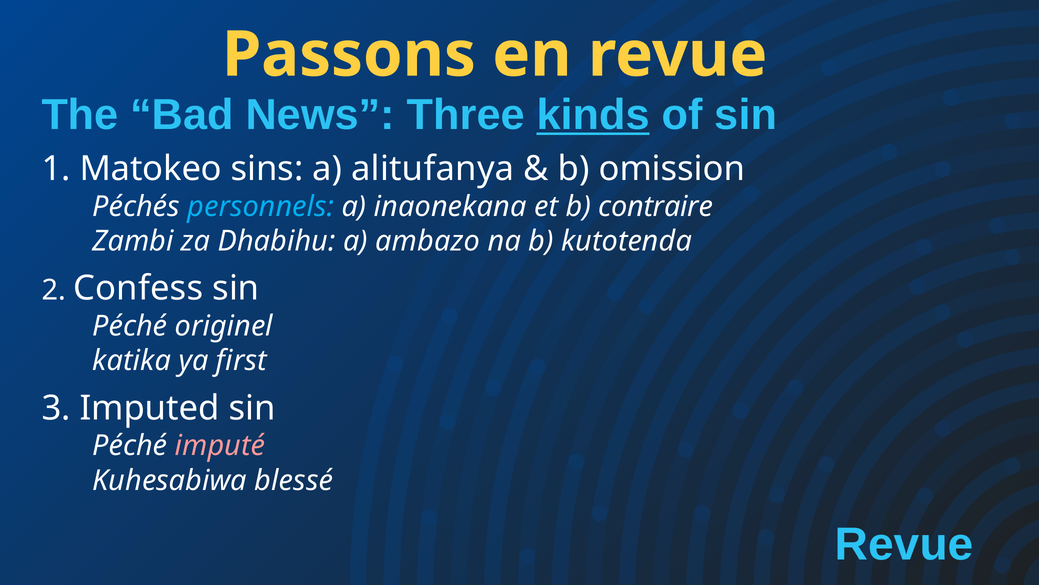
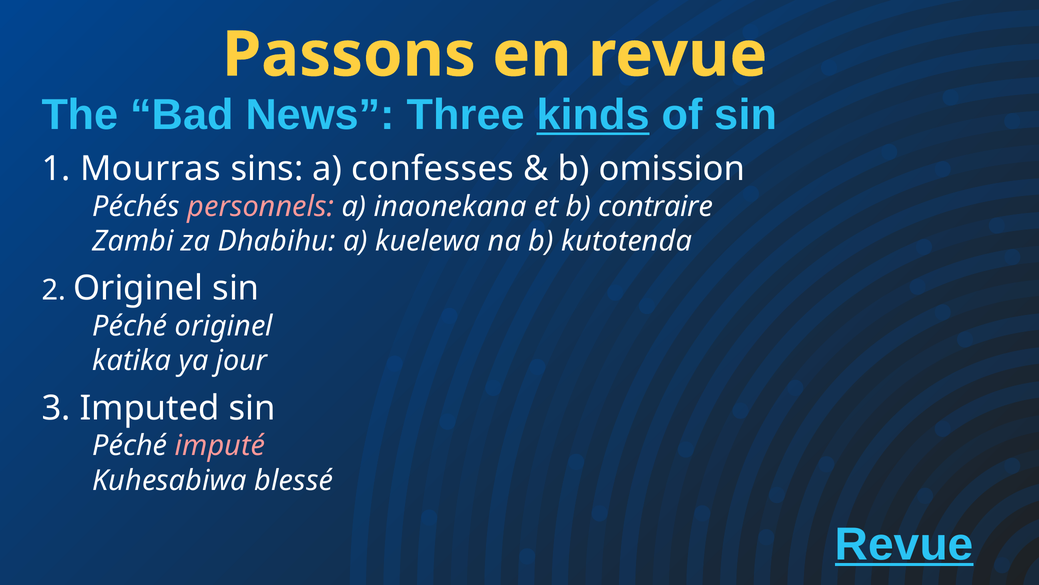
Matokeo: Matokeo -> Mourras (150, 169)
alitufanya: alitufanya -> confesses (433, 169)
personnels colour: light blue -> pink (261, 206)
ambazo: ambazo -> kuelewa (428, 241)
2 Confess: Confess -> Originel (138, 288)
first: first -> jour (242, 361)
Revue underline: none -> present (904, 544)
